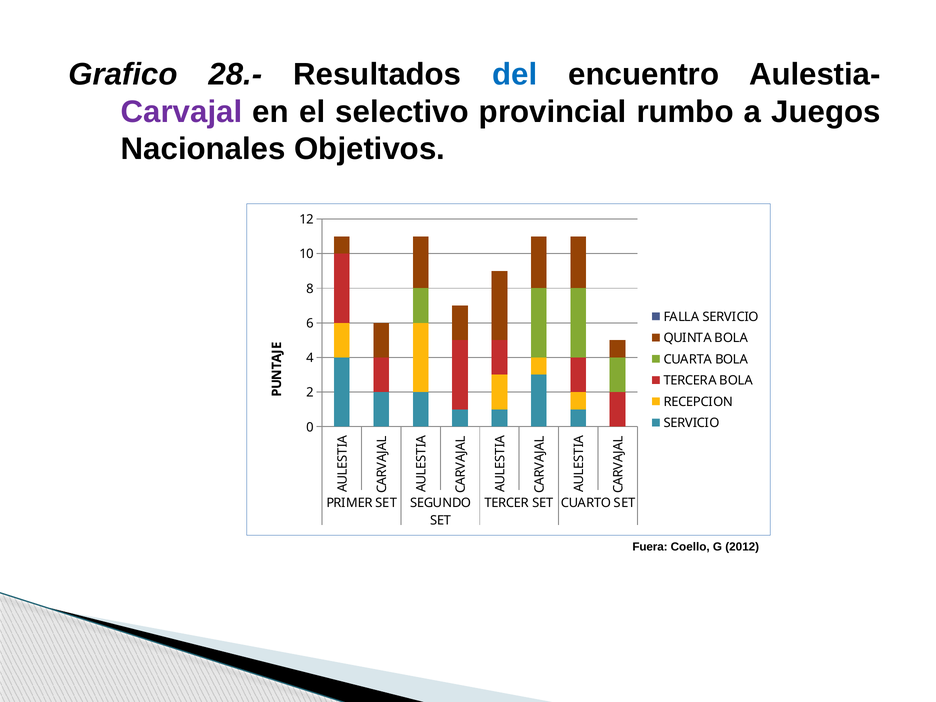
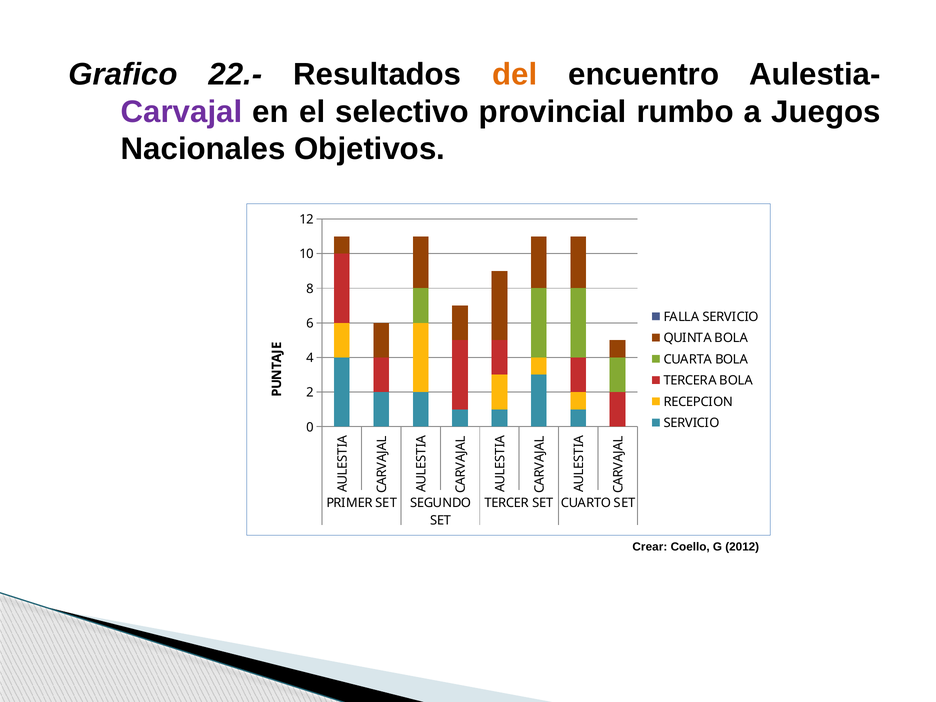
28.-: 28.- -> 22.- (235, 74)
del colour: blue -> orange (515, 74)
Fuera: Fuera -> Crear (650, 547)
